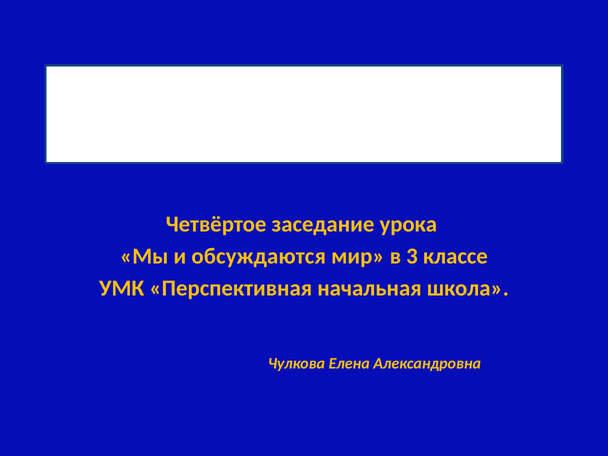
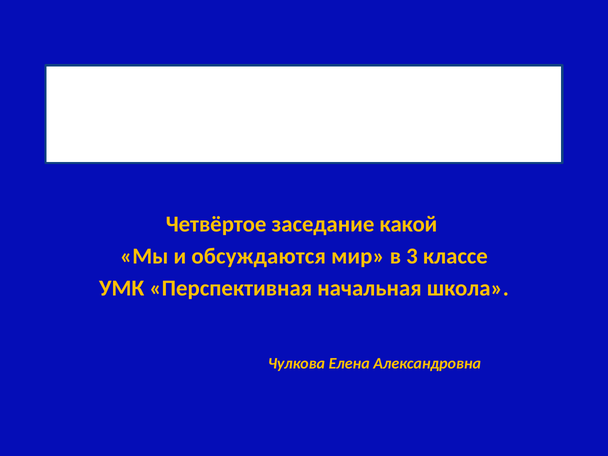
урока: урока -> какой (408, 224)
